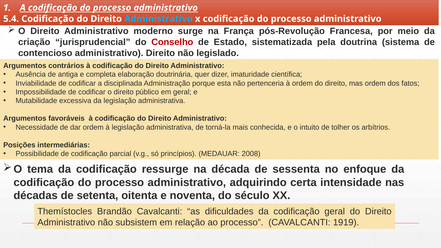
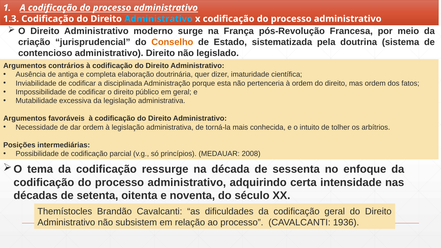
5.4: 5.4 -> 1.3 (11, 19)
Conselho colour: red -> orange (172, 42)
1919: 1919 -> 1936 (346, 222)
